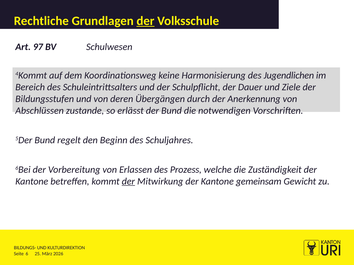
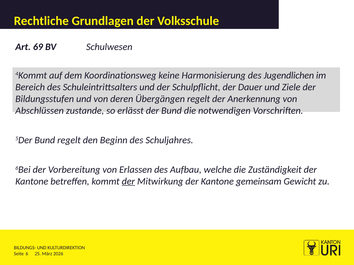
der underline: present -> none (145, 21)
97: 97 -> 69 (38, 47)
Übergängen durch: durch -> regelt (199, 99)
Prozess: Prozess -> Aufbau (186, 170)
